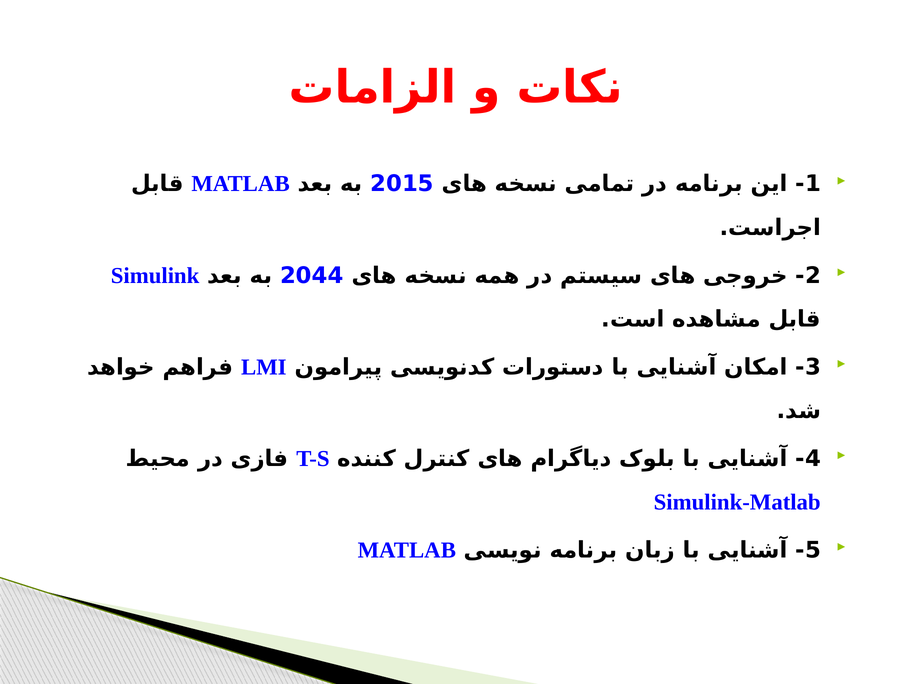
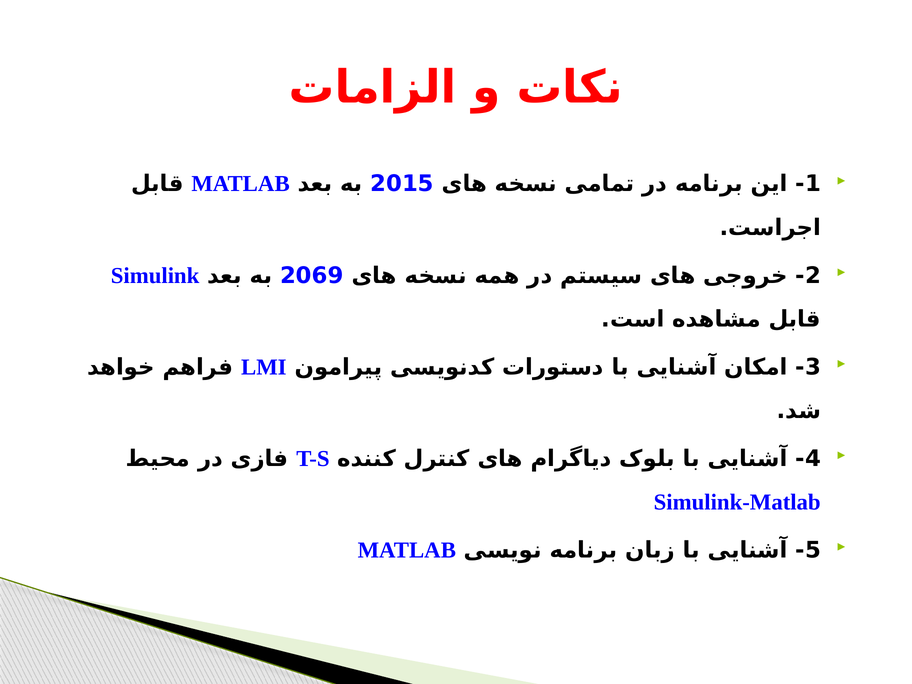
2044: 2044 -> 2069 (312, 275)
